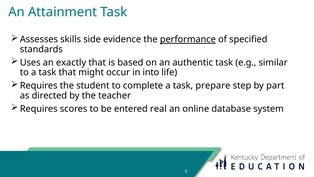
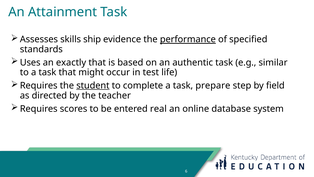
side: side -> ship (92, 39)
into: into -> test (151, 72)
student underline: none -> present (93, 85)
part: part -> field (275, 85)
